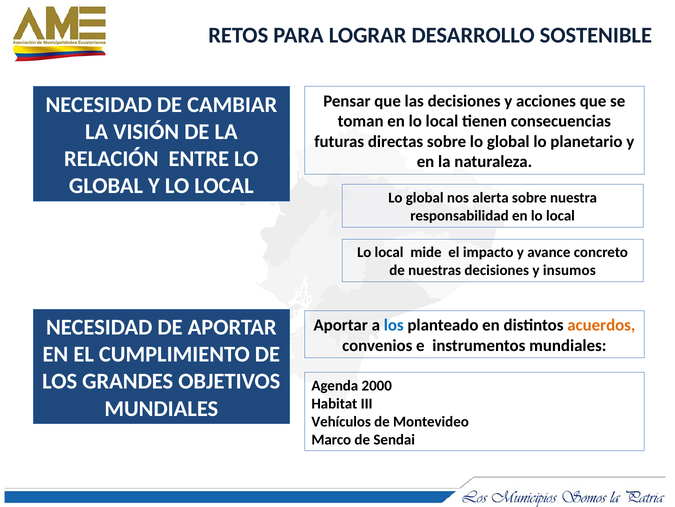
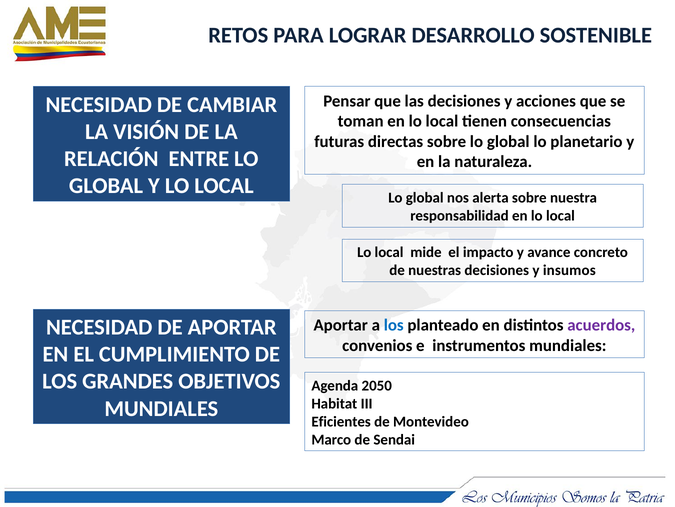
acuerdos colour: orange -> purple (601, 325)
2000: 2000 -> 2050 (377, 385)
Vehículos: Vehículos -> Eficientes (341, 421)
